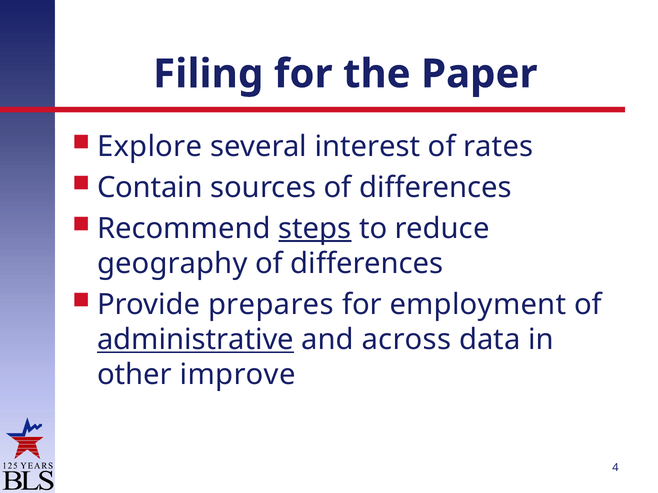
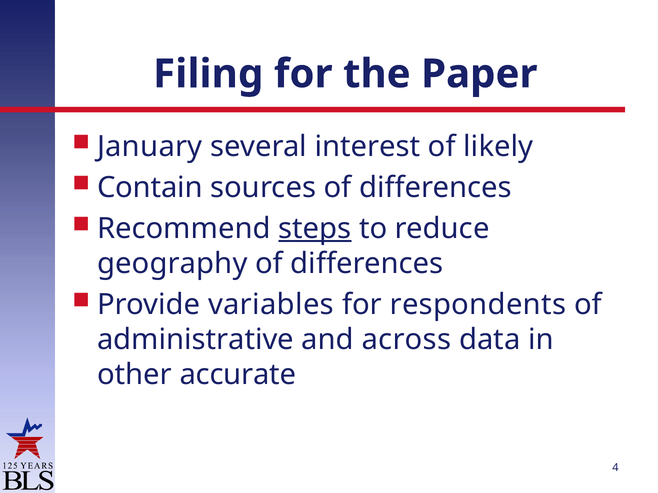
Explore: Explore -> January (150, 147)
rates: rates -> likely (498, 147)
prepares: prepares -> variables (271, 305)
employment: employment -> respondents (478, 305)
administrative underline: present -> none (196, 340)
improve: improve -> accurate (238, 375)
